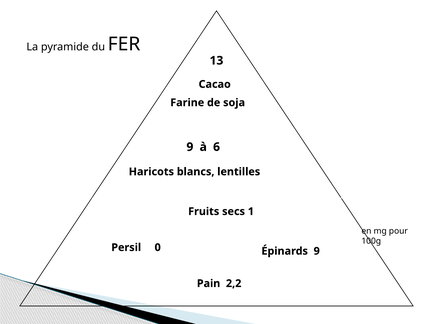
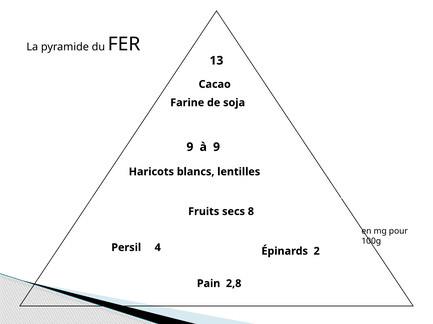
à 6: 6 -> 9 (217, 147)
1: 1 -> 8 (251, 212)
0: 0 -> 4 (158, 248)
Épinards 9: 9 -> 2 (317, 252)
2,2: 2,2 -> 2,8 (234, 284)
